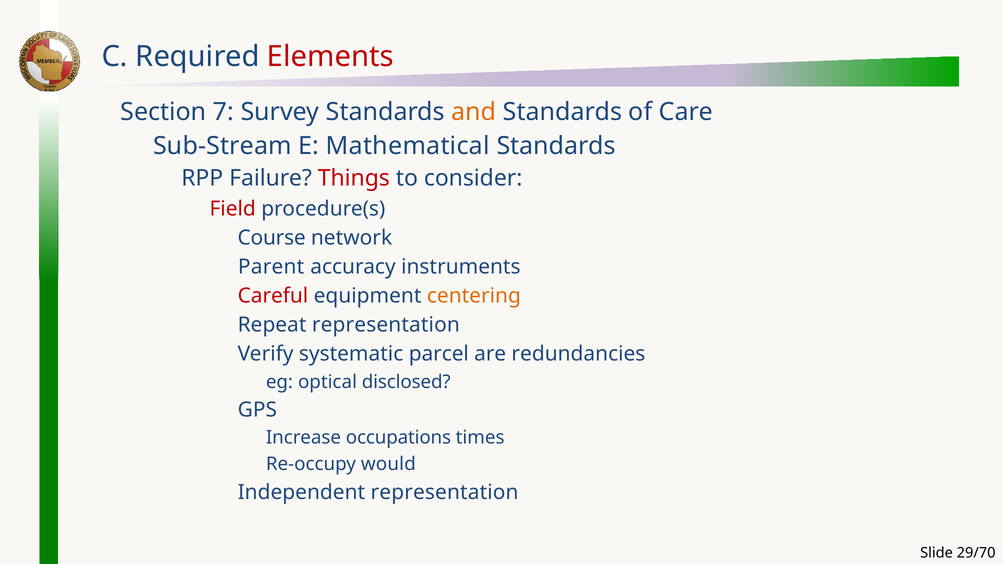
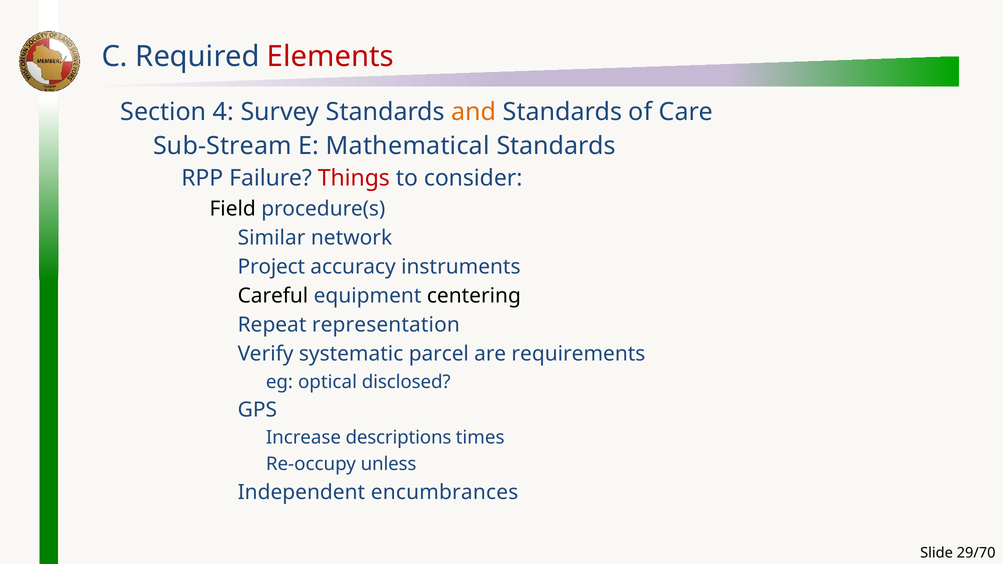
7: 7 -> 4 (223, 112)
Field colour: red -> black (233, 209)
Course: Course -> Similar (272, 238)
Parent: Parent -> Project (271, 267)
Careful colour: red -> black (273, 296)
centering colour: orange -> black (474, 296)
redundancies: redundancies -> requirements (578, 354)
occupations: occupations -> descriptions (398, 438)
would: would -> unless (389, 464)
Independent representation: representation -> encumbrances (445, 492)
